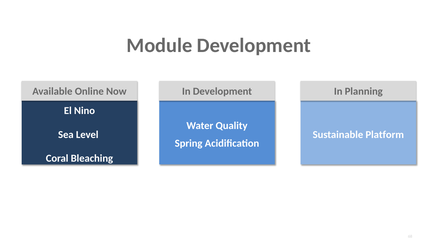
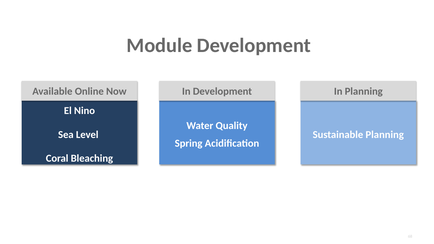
Sustainable Platform: Platform -> Planning (385, 135)
